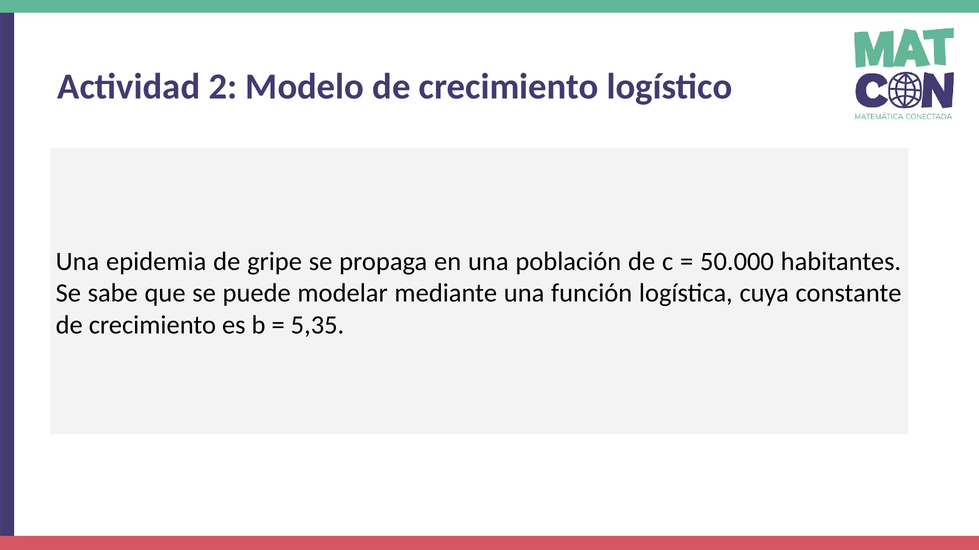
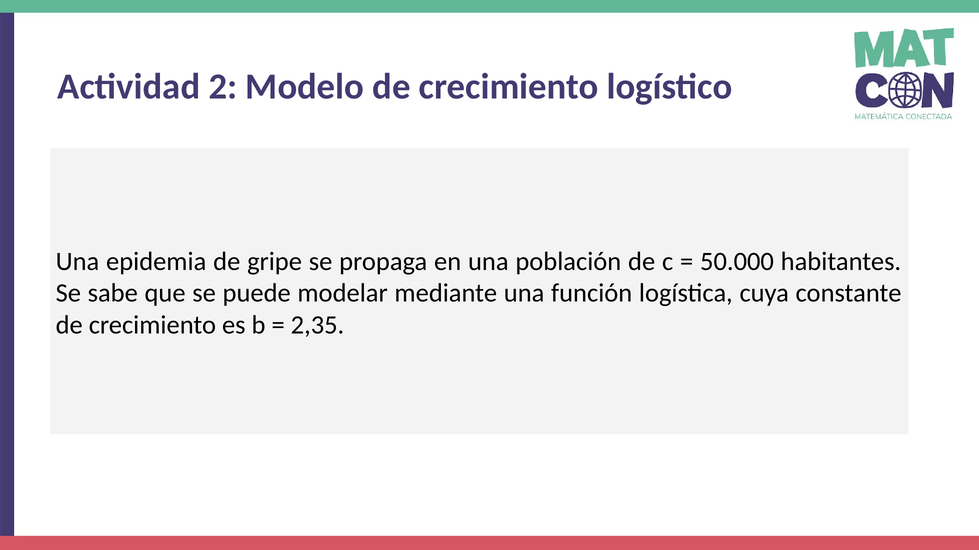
5,35: 5,35 -> 2,35 (318, 325)
